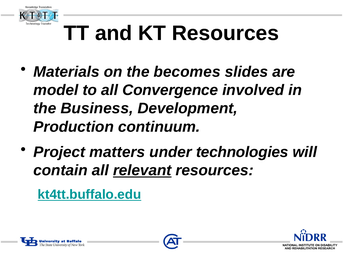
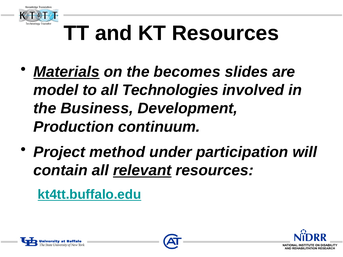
Materials underline: none -> present (66, 72)
Convergence: Convergence -> Technologies (170, 90)
matters: matters -> method (117, 152)
technologies: technologies -> participation (242, 152)
